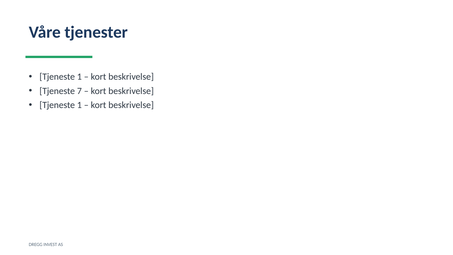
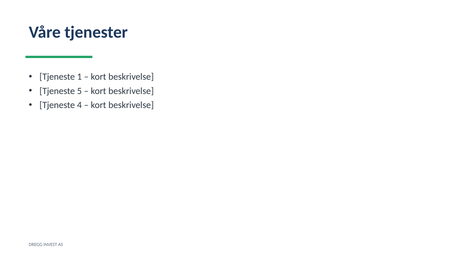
7: 7 -> 5 (79, 91)
1: 1 -> 4 (79, 105)
